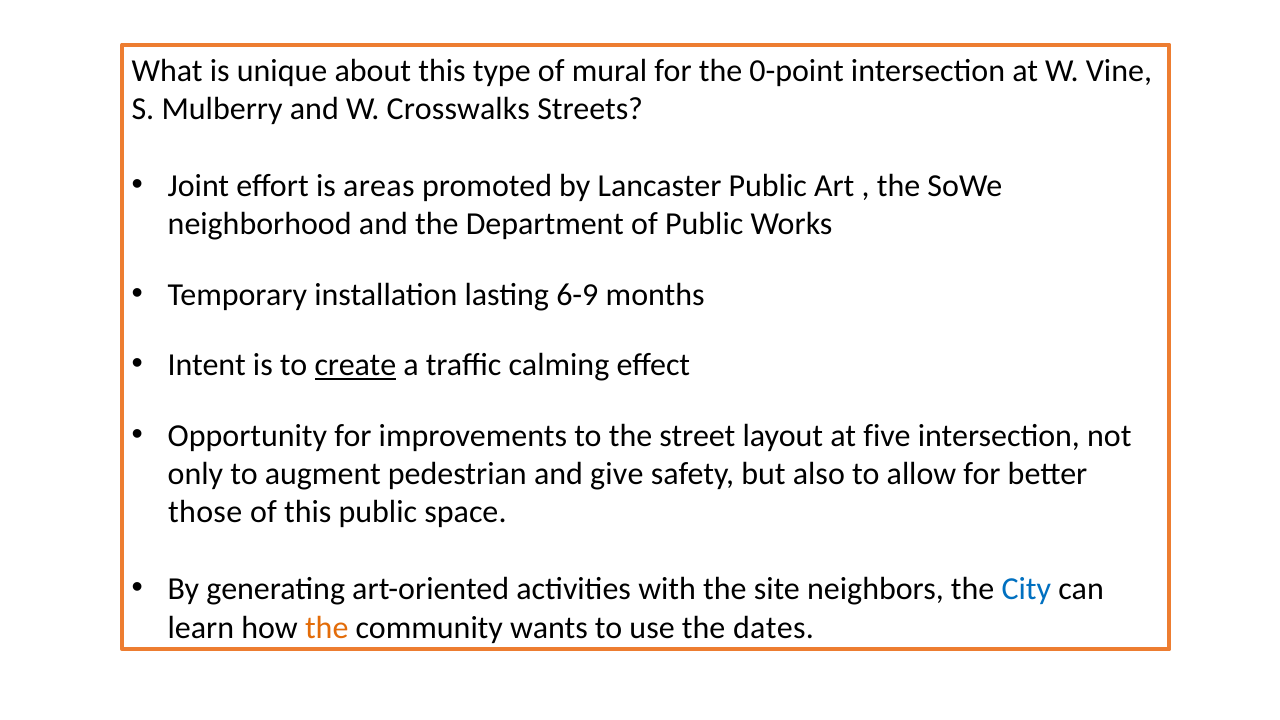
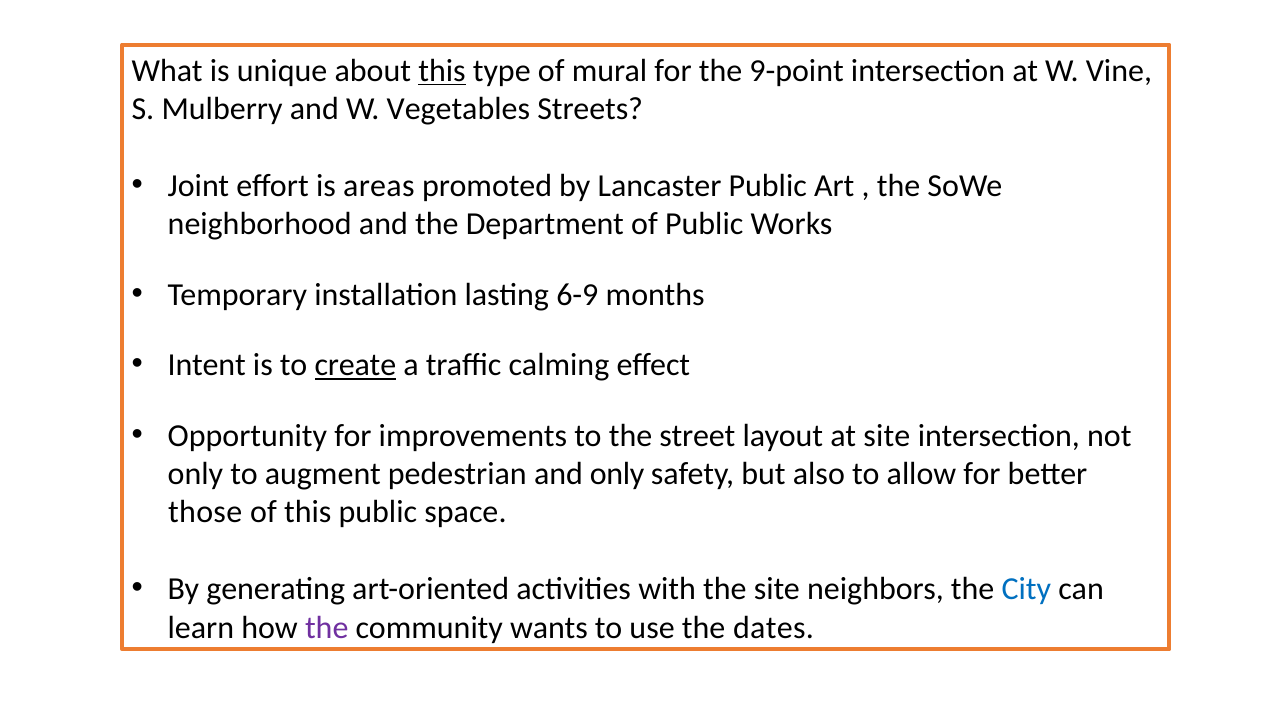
this underline: none -> present (442, 71)
0-point: 0-point -> 9-point (797, 71)
Crosswalks: Crosswalks -> Vegetables (458, 109)
at five: five -> site (887, 436)
and give: give -> only (617, 474)
the colour: orange -> purple (327, 628)
